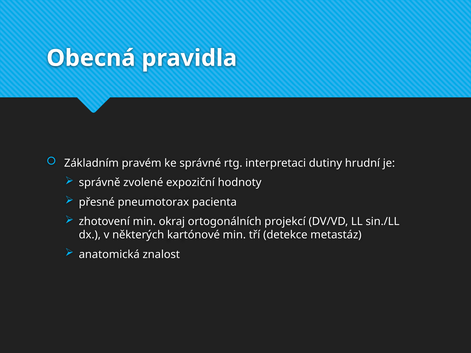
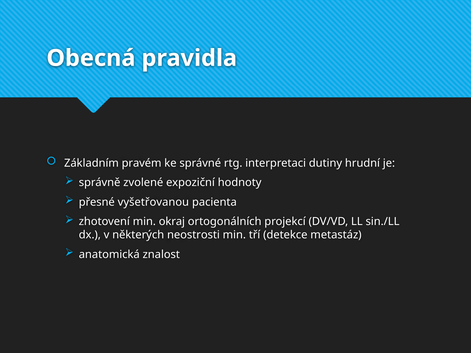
pneumotorax: pneumotorax -> vyšetřovanou (153, 202)
kartónové: kartónové -> neostrosti (193, 235)
